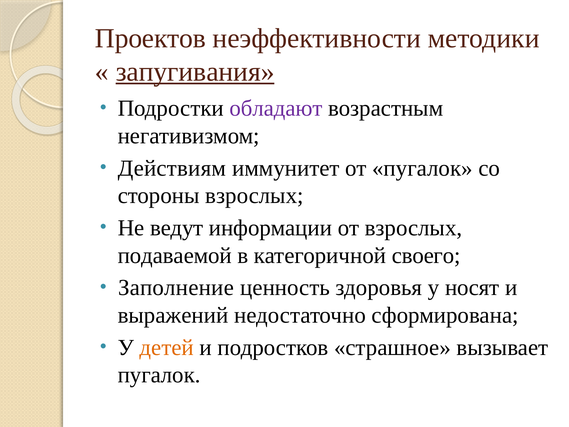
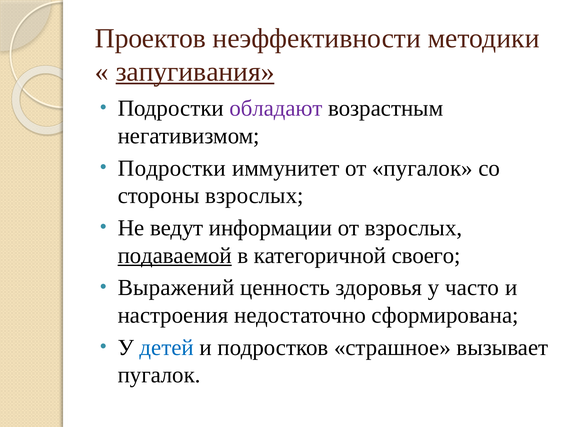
Действиям: Действиям -> Подростки (172, 168)
подаваемой underline: none -> present (175, 255)
Заполнение: Заполнение -> Выражений (176, 288)
носят: носят -> часто (472, 288)
выражений: выражений -> настроения (173, 315)
детей colour: orange -> blue (167, 347)
